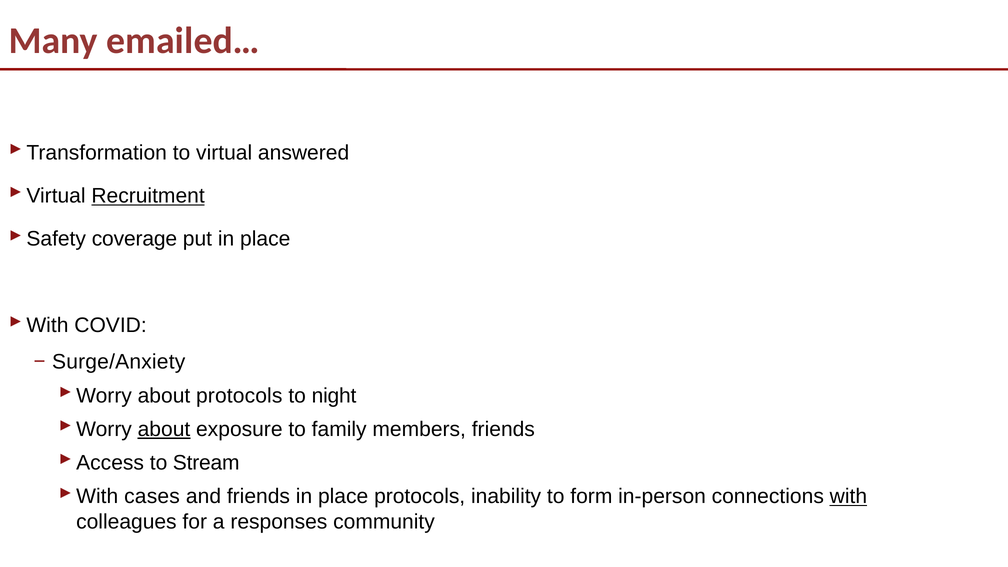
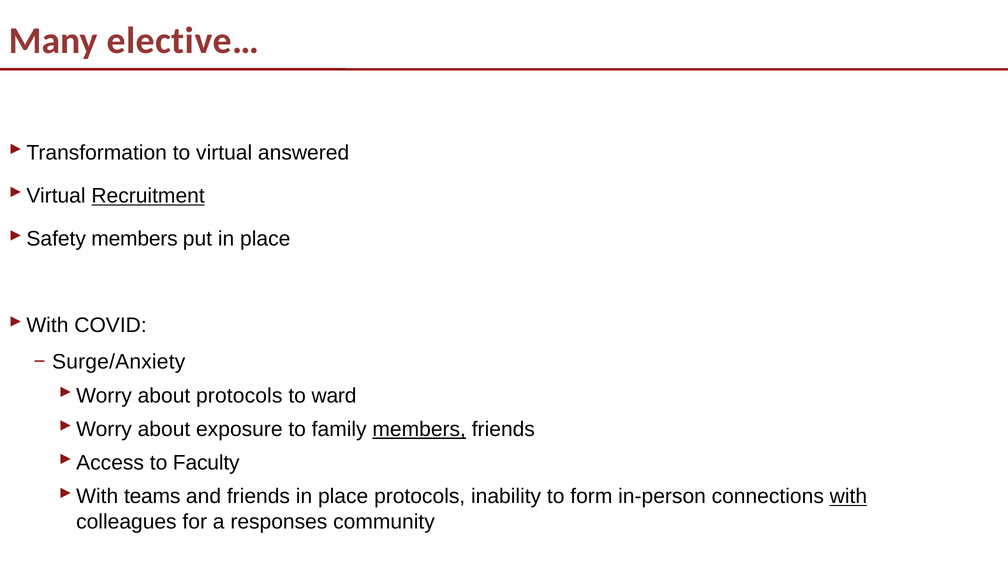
emailed…: emailed… -> elective… (183, 41)
coverage: coverage -> members (134, 239)
night: night -> ward (334, 396)
about underline: present -> none (164, 429)
members underline: none -> present (419, 429)
Stream: Stream -> Faculty (206, 463)
cases: cases -> teams (152, 497)
